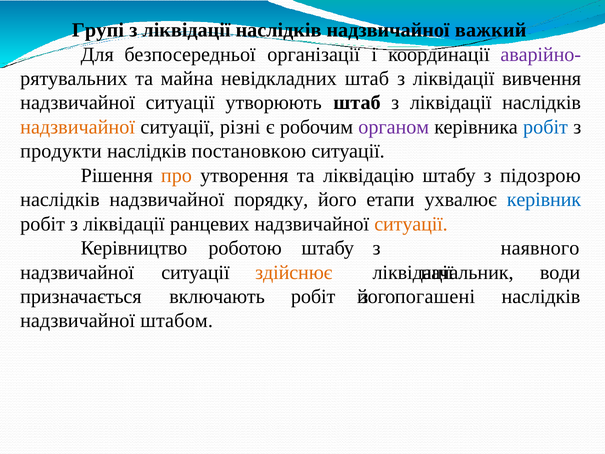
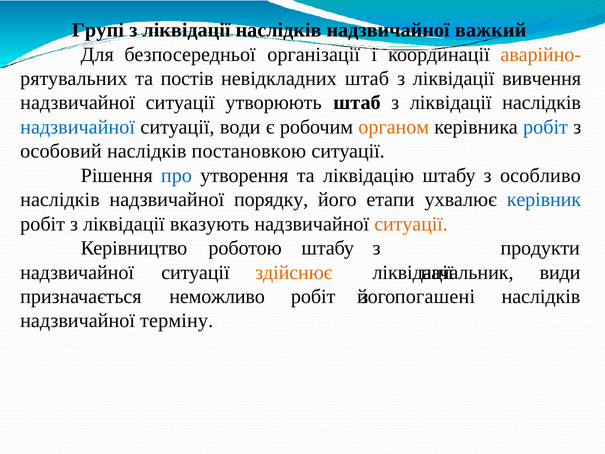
аварійно- colour: purple -> orange (541, 54)
майна: майна -> постів (187, 79)
надзвичайної colour: orange -> blue (78, 127)
різні: різні -> води (240, 127)
органом colour: purple -> orange (394, 127)
продукти: продукти -> особовий (61, 151)
про colour: orange -> blue (176, 175)
підозрою: підозрою -> особливо (540, 175)
ранцевих: ранцевих -> вказують (210, 224)
наявного: наявного -> продукти (540, 248)
води: води -> види (560, 272)
включають: включають -> неможливо (217, 296)
штабом: штабом -> терміну (177, 321)
